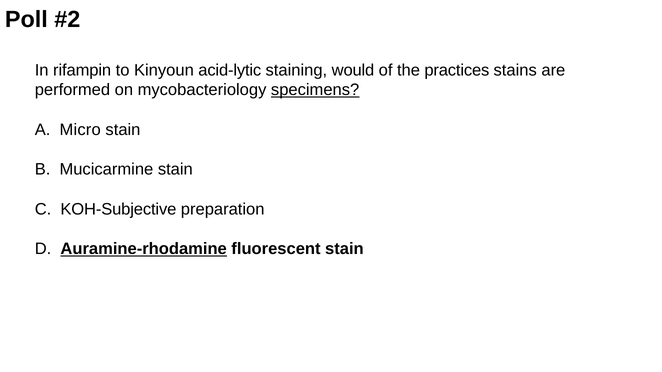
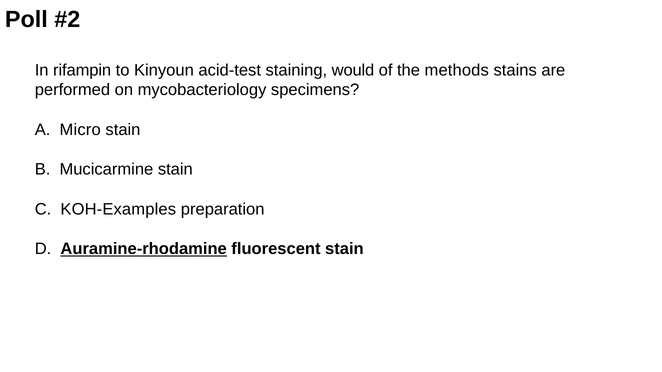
acid-lytic: acid-lytic -> acid-test (230, 70)
practices: practices -> methods (457, 70)
specimens underline: present -> none (315, 90)
KOH-Subjective: KOH-Subjective -> KOH-Examples (118, 209)
